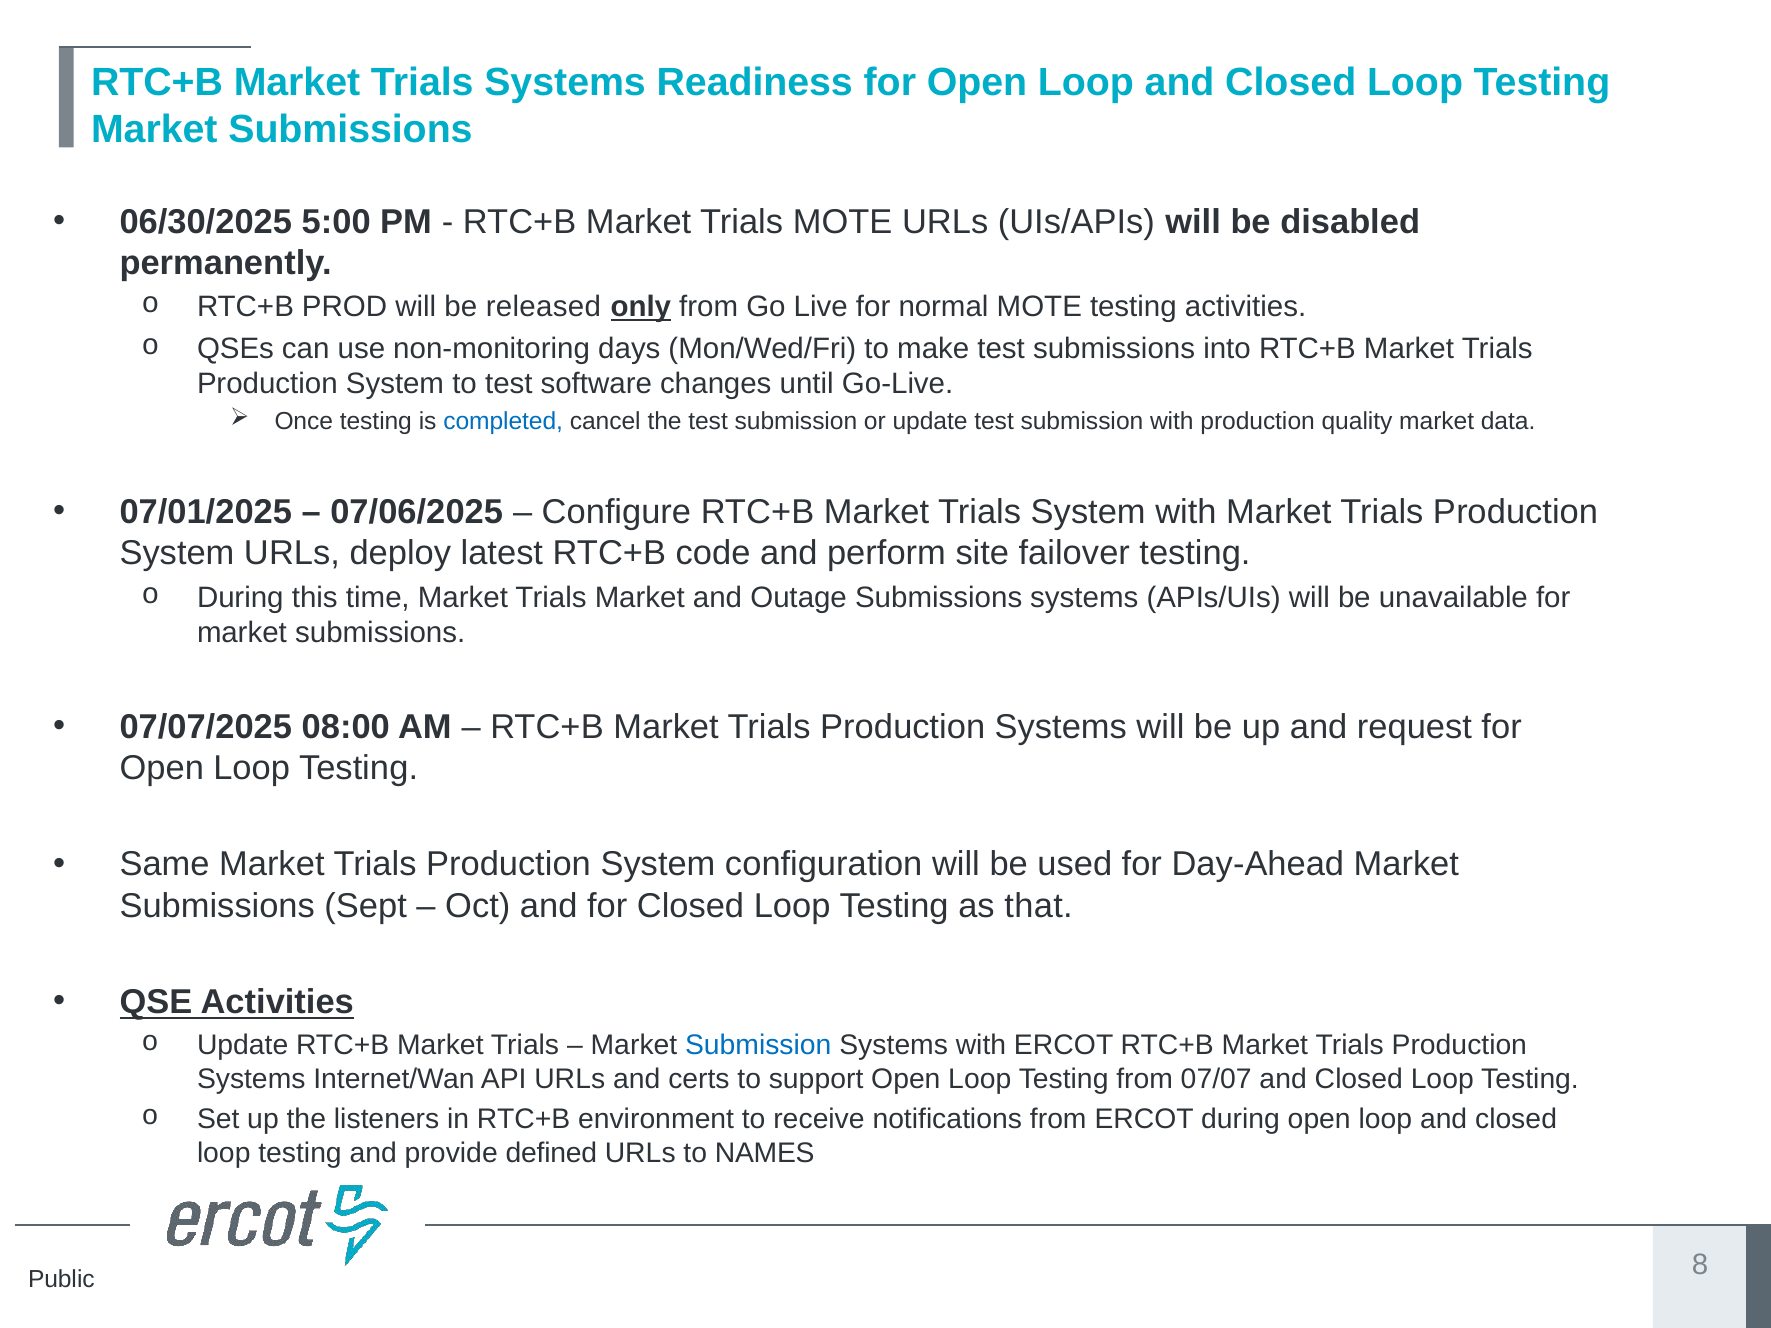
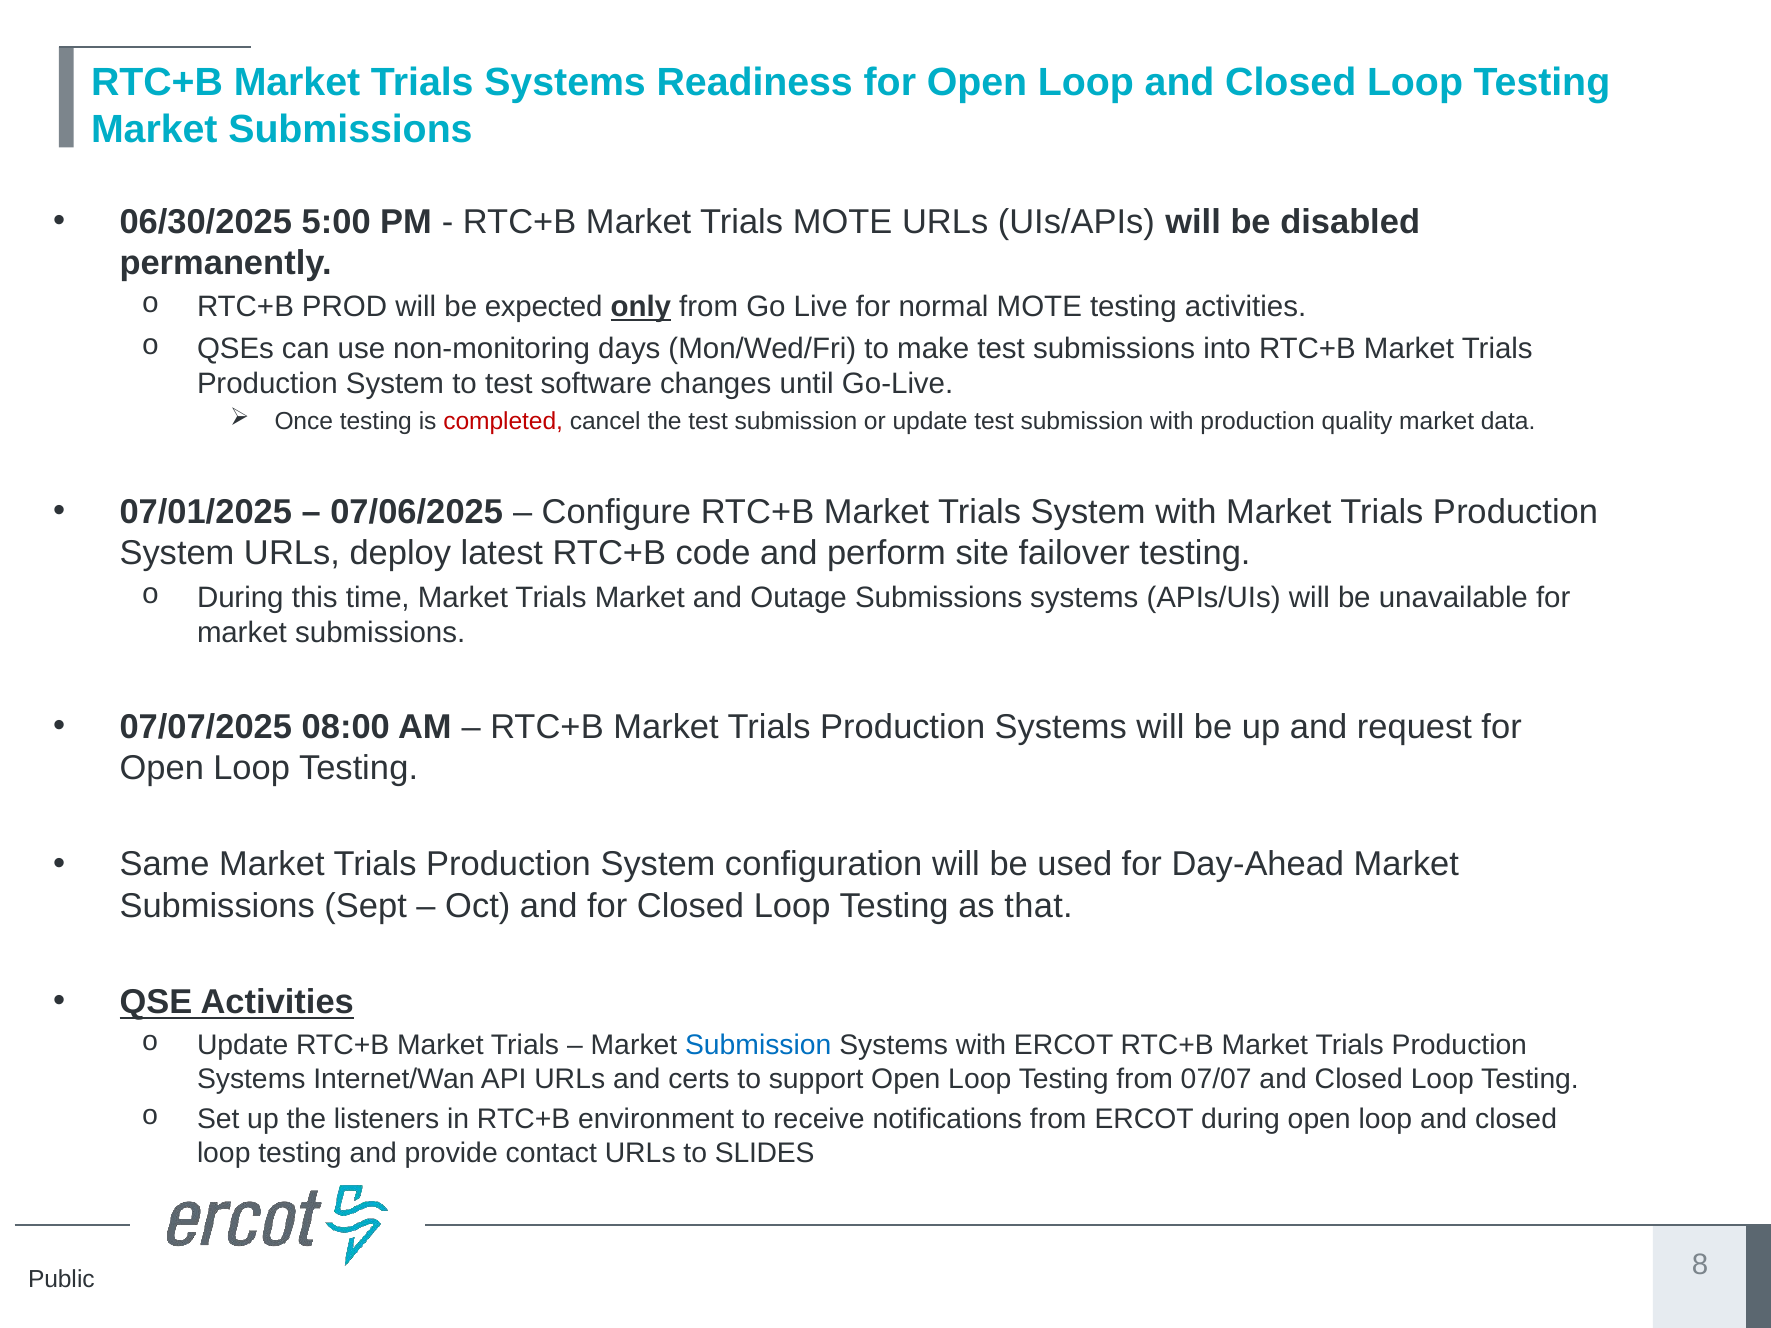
released: released -> expected (544, 307)
completed colour: blue -> red (503, 421)
defined: defined -> contact (551, 1153)
NAMES: NAMES -> SLIDES (765, 1153)
